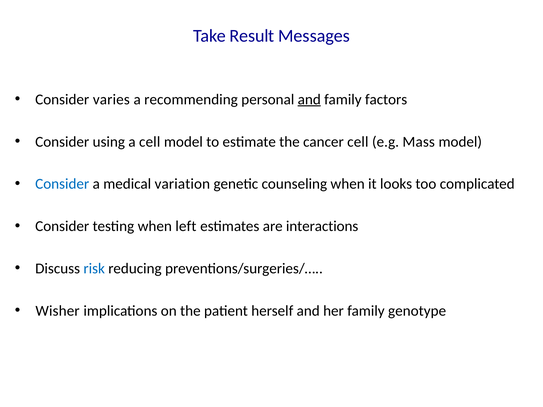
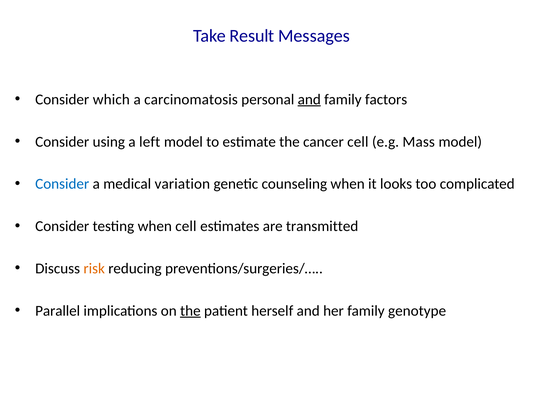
varies: varies -> which (111, 99)
recommending: recommending -> carcinomatosis (191, 99)
a cell: cell -> left (150, 142)
when left: left -> cell (186, 226)
interactions: interactions -> transmitted (322, 226)
risk colour: blue -> orange (94, 269)
Wisher: Wisher -> Parallel (58, 311)
the underline: none -> present (190, 311)
